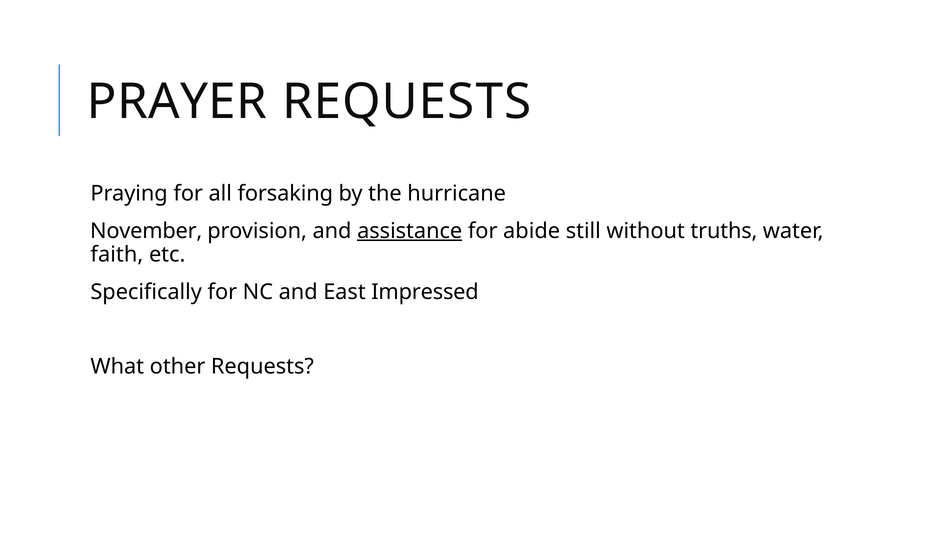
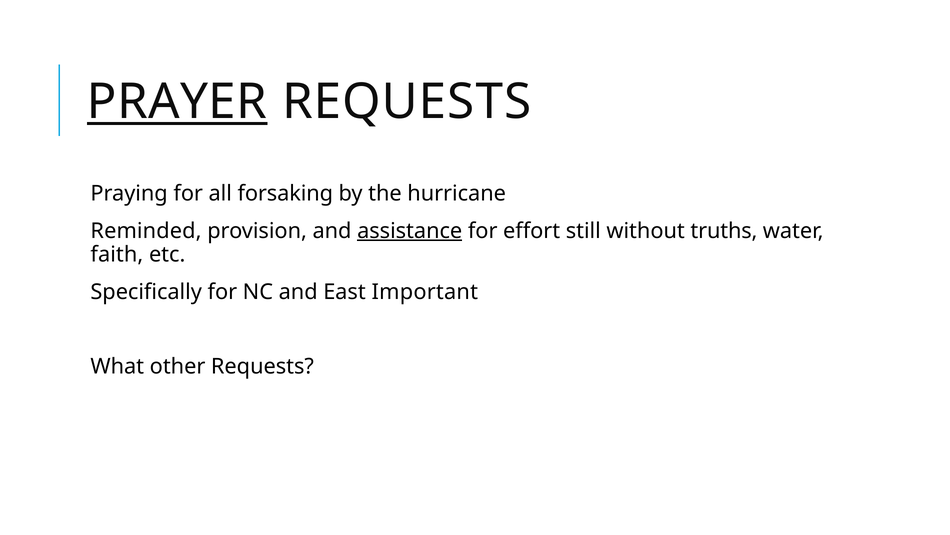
PRAYER underline: none -> present (177, 102)
November: November -> Reminded (146, 231)
abide: abide -> effort (532, 231)
Impressed: Impressed -> Important (425, 292)
